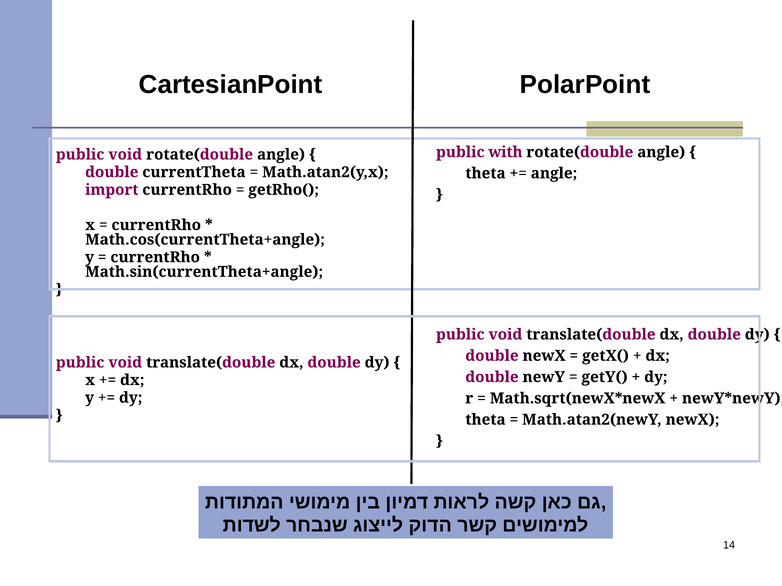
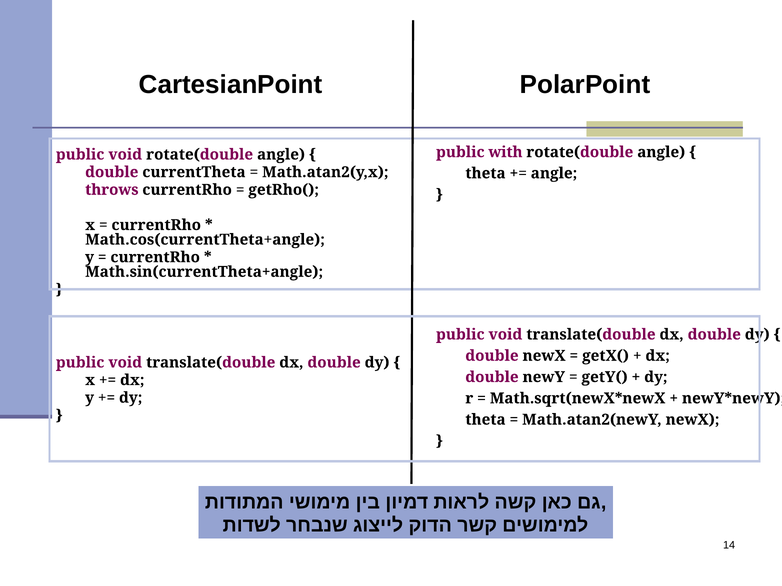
import: import -> throws (112, 190)
